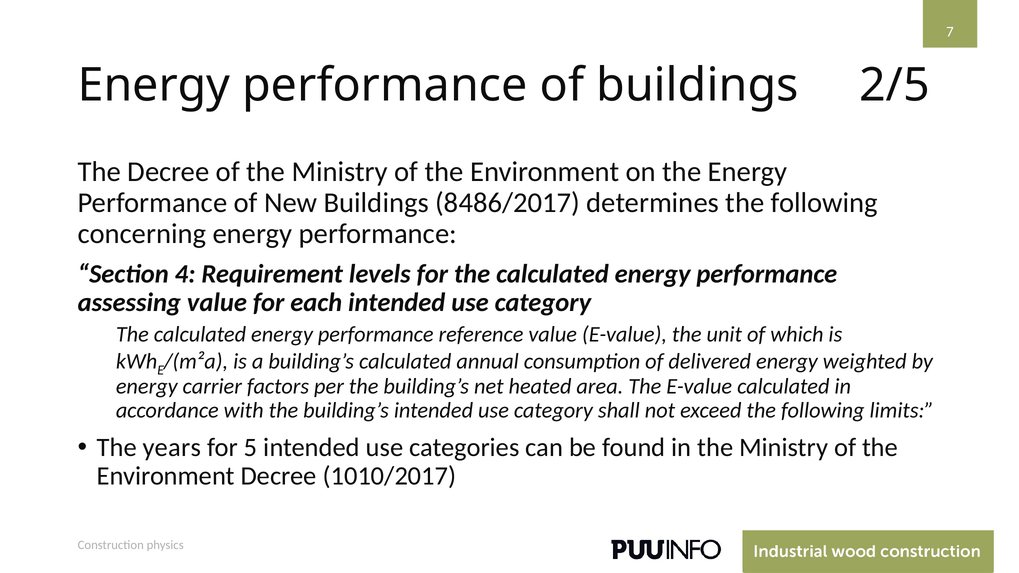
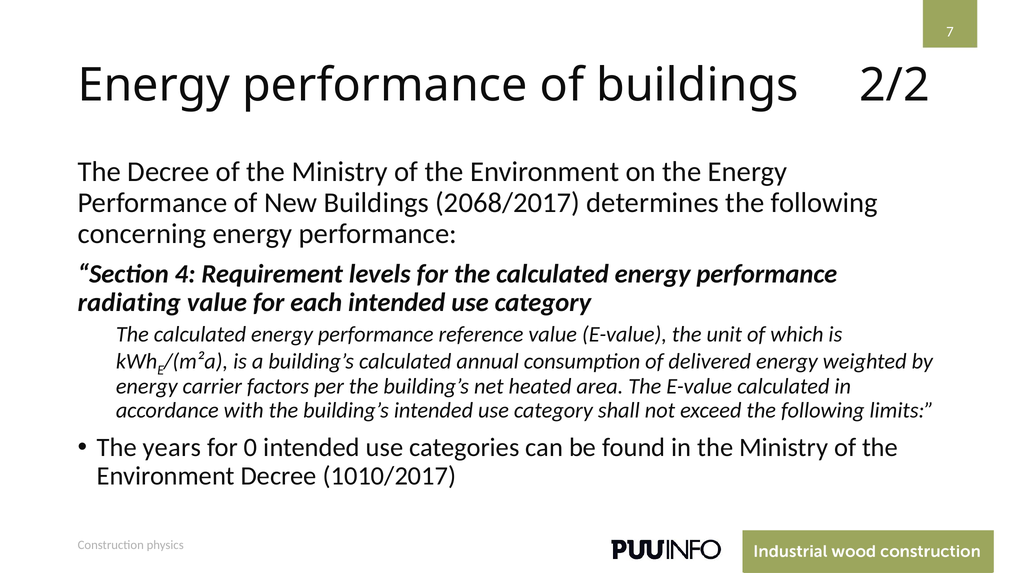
2/5: 2/5 -> 2/2 (895, 86)
8486/2017: 8486/2017 -> 2068/2017 (508, 203)
assessing: assessing -> radiating (129, 303)
5: 5 -> 0 (251, 447)
